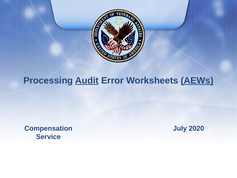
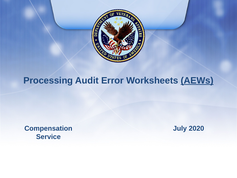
Audit underline: present -> none (87, 80)
